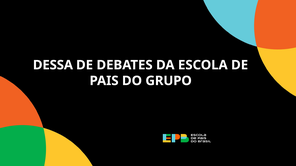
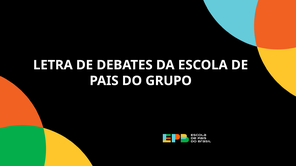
DESSA: DESSA -> LETRA (53, 65)
